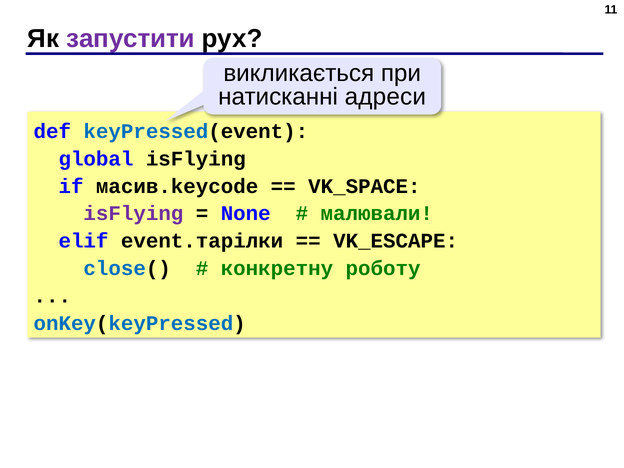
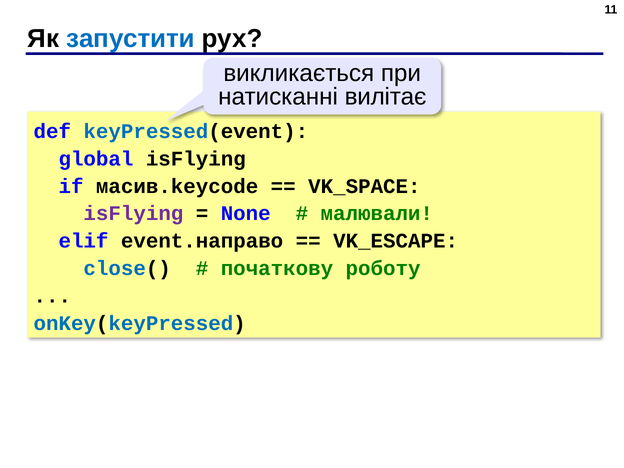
запустити colour: purple -> blue (131, 38)
адреси: адреси -> вилітає (386, 97)
event.тарілки: event.тарілки -> event.направо (202, 241)
конкретну: конкретну -> початкову (277, 268)
